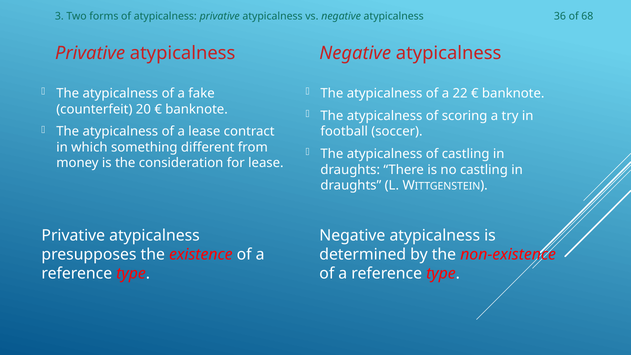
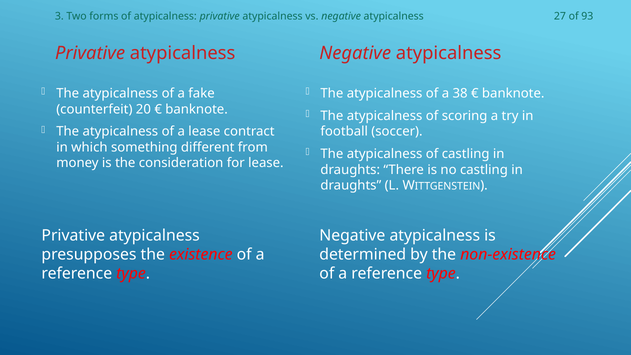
36: 36 -> 27 (560, 16)
68: 68 -> 93 (587, 16)
22: 22 -> 38 (460, 93)
